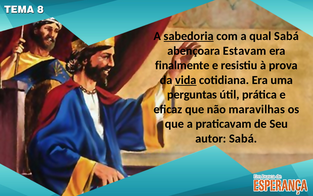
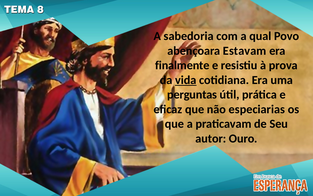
sabedoria underline: present -> none (189, 36)
qual Sabá: Sabá -> Povo (287, 36)
maravilhas: maravilhas -> especiarias (257, 109)
autor Sabá: Sabá -> Ouro (243, 138)
